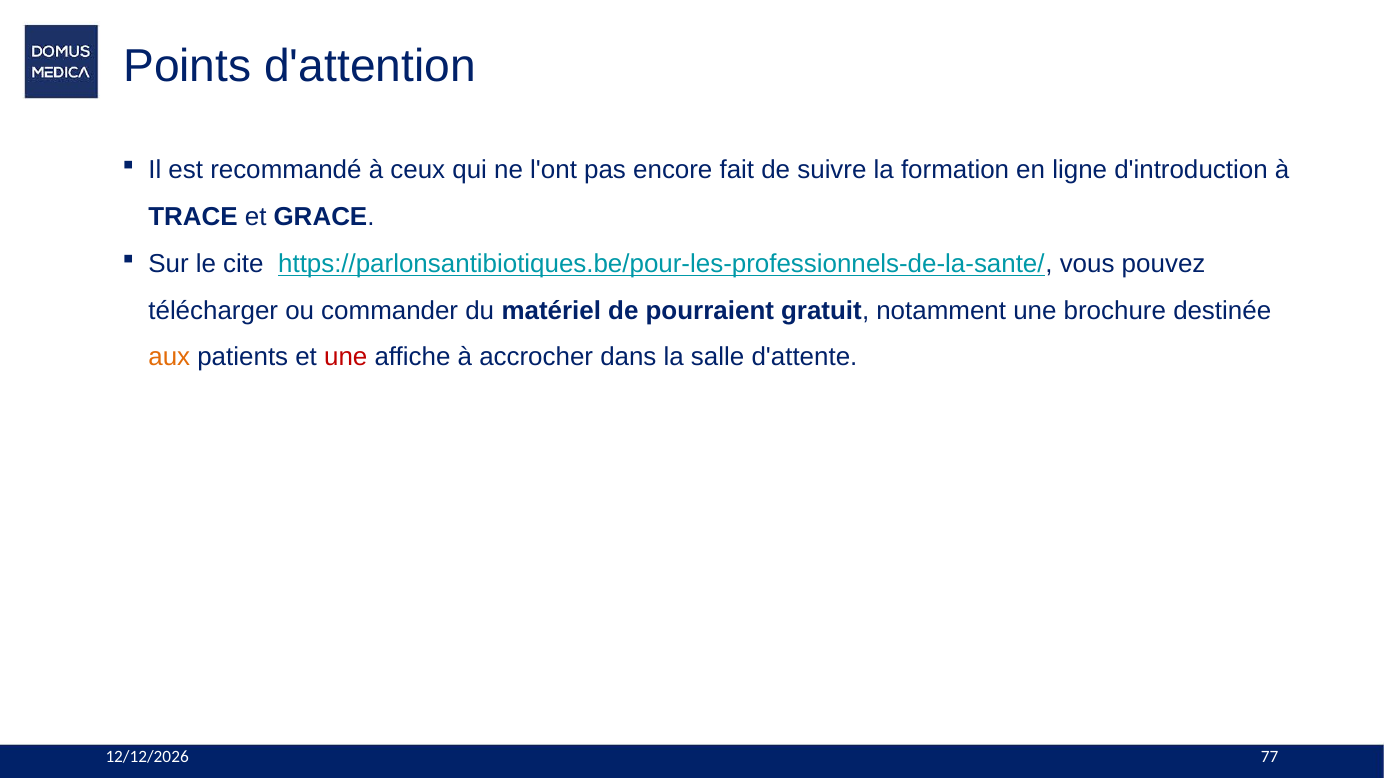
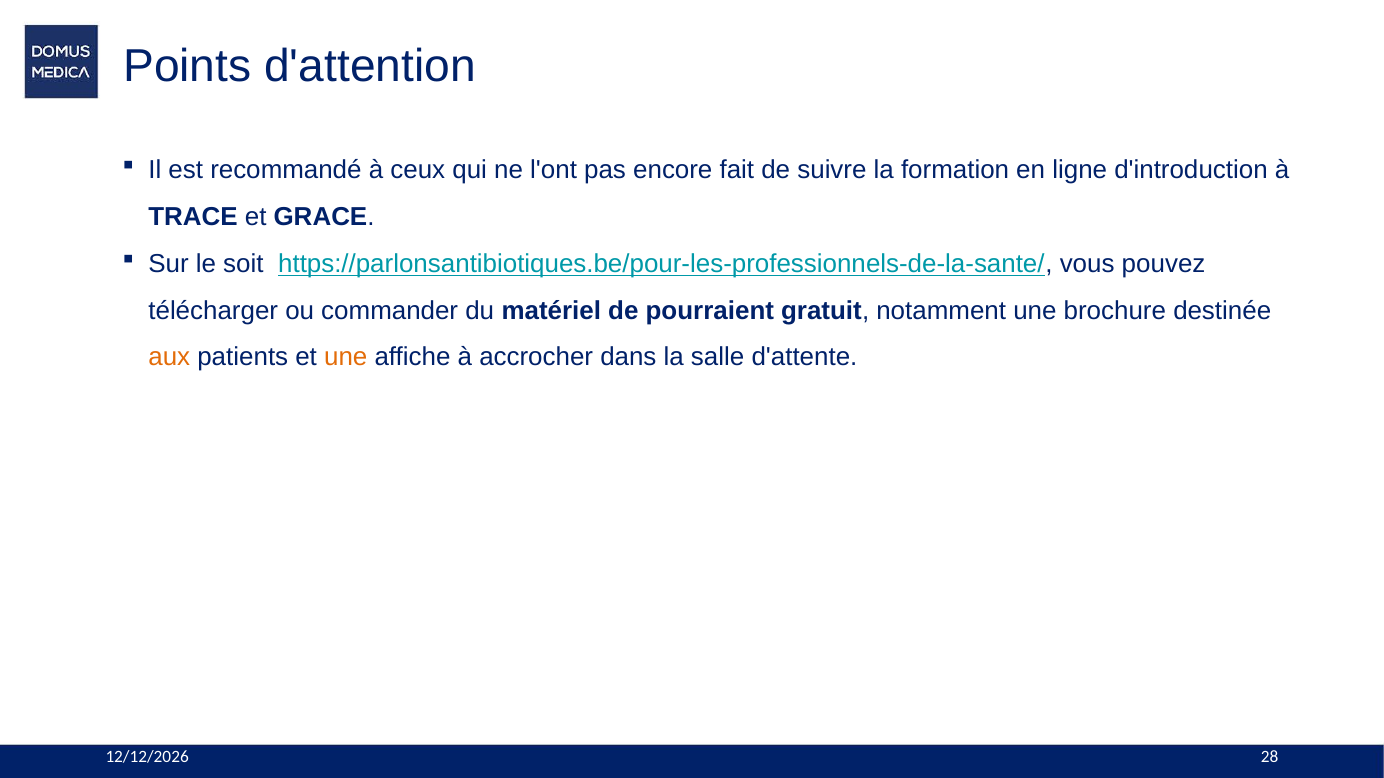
cite: cite -> soit (243, 264)
une colour: red -> orange (346, 357)
77: 77 -> 28 (1270, 757)
